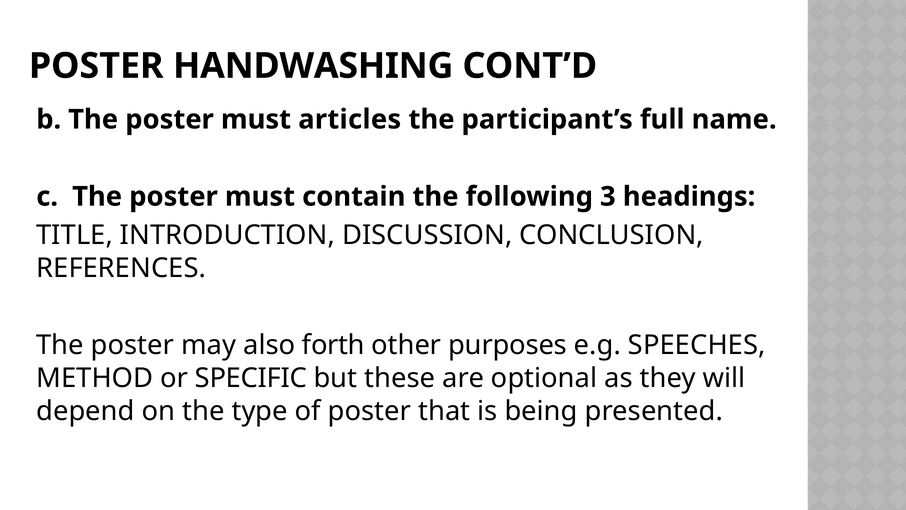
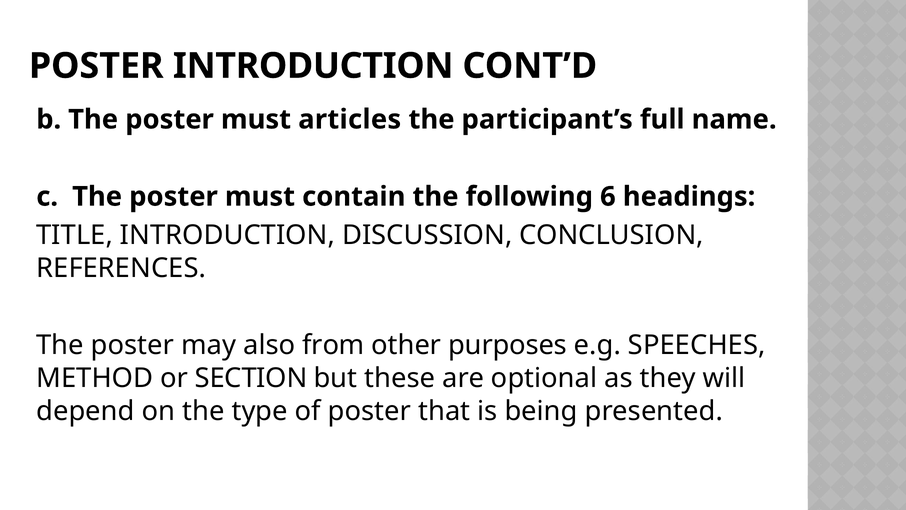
POSTER HANDWASHING: HANDWASHING -> INTRODUCTION (313, 66)
3: 3 -> 6 (608, 196)
forth: forth -> from (333, 345)
SPECIFIC: SPECIFIC -> SECTION (251, 378)
